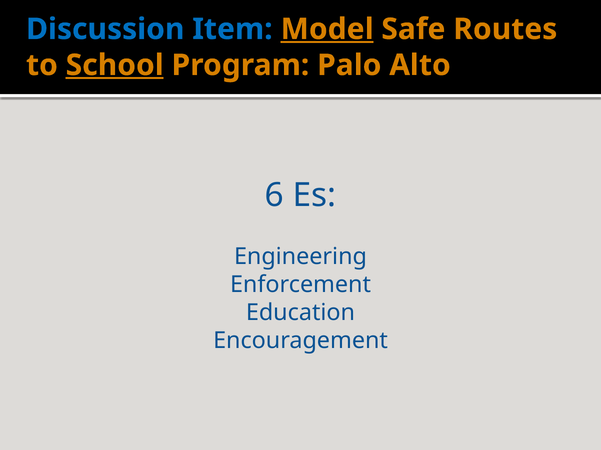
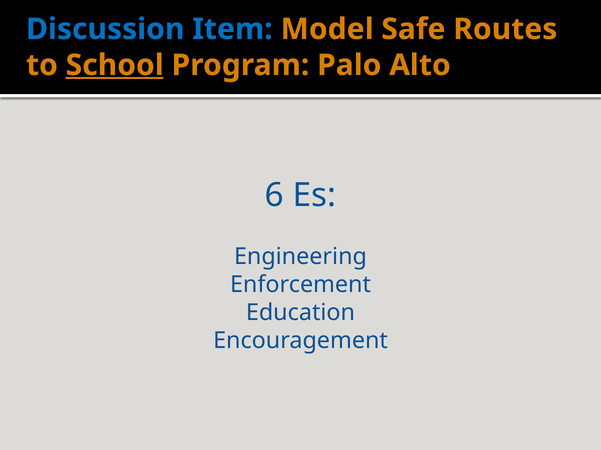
Model underline: present -> none (327, 29)
